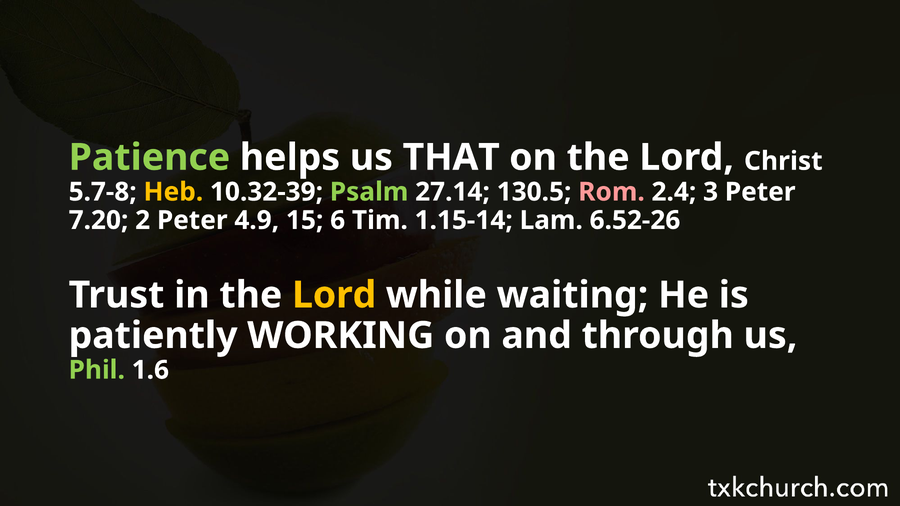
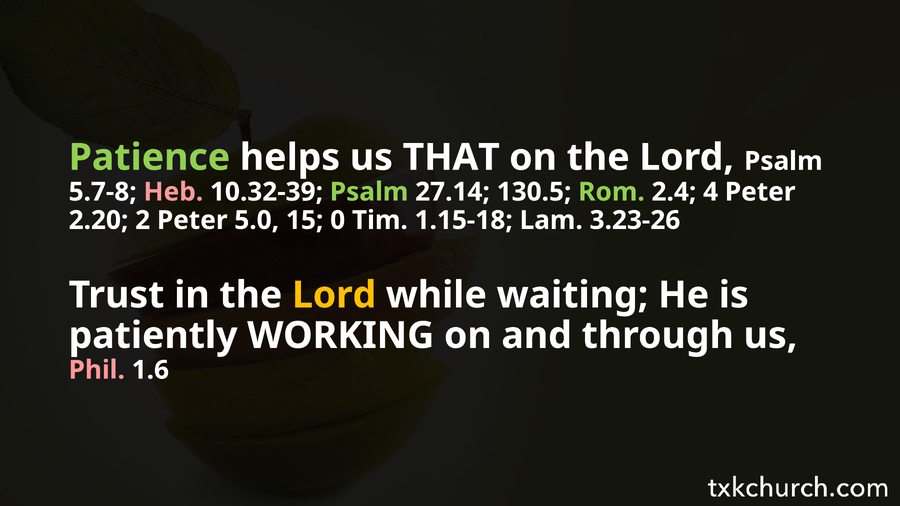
Lord Christ: Christ -> Psalm (783, 161)
Heb colour: yellow -> pink (173, 192)
Rom colour: pink -> light green (612, 192)
3: 3 -> 4 (711, 192)
7.20: 7.20 -> 2.20 (99, 220)
4.9: 4.9 -> 5.0 (257, 220)
6: 6 -> 0 (338, 220)
1.15-14: 1.15-14 -> 1.15-18 (464, 220)
6.52-26: 6.52-26 -> 3.23-26 (635, 220)
Phil colour: light green -> pink (97, 370)
